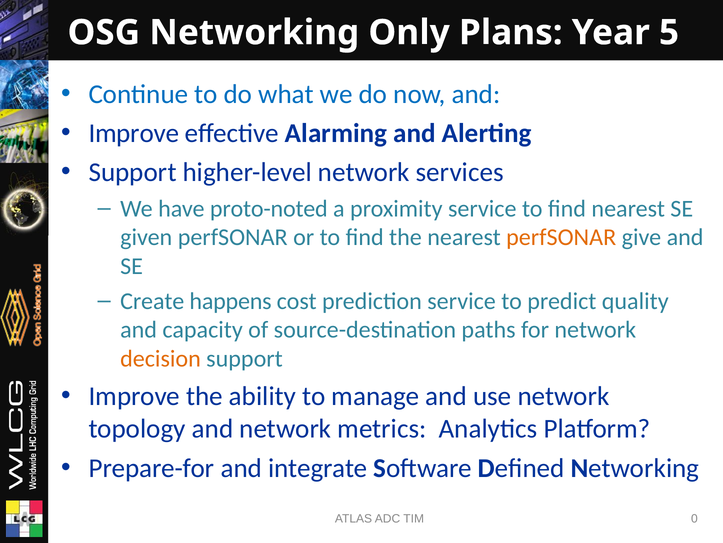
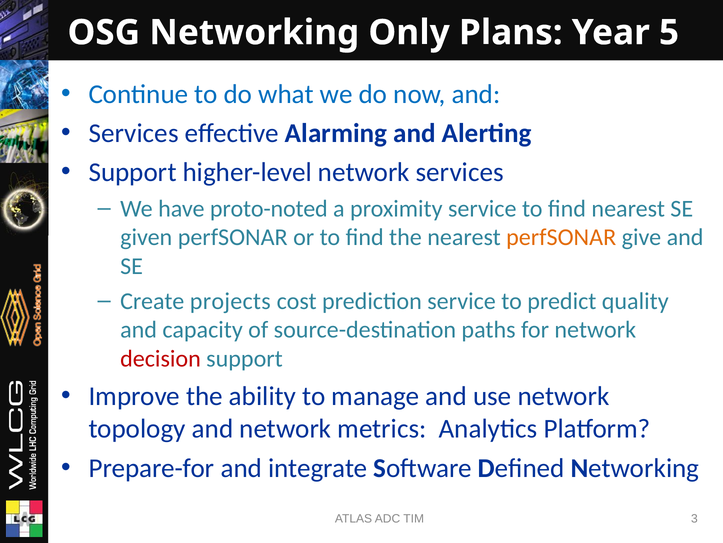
Improve: Improve -> Services (134, 133)
happens: happens -> projects (230, 301)
decision colour: orange -> red (160, 358)
0: 0 -> 3 (694, 518)
